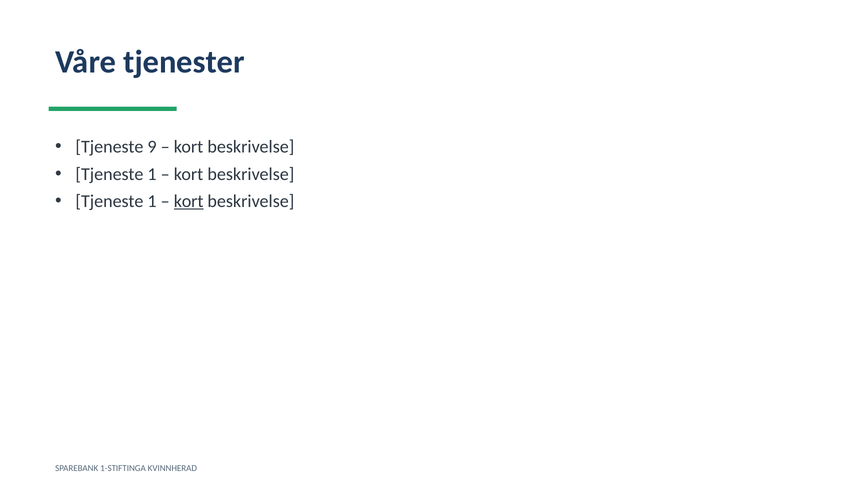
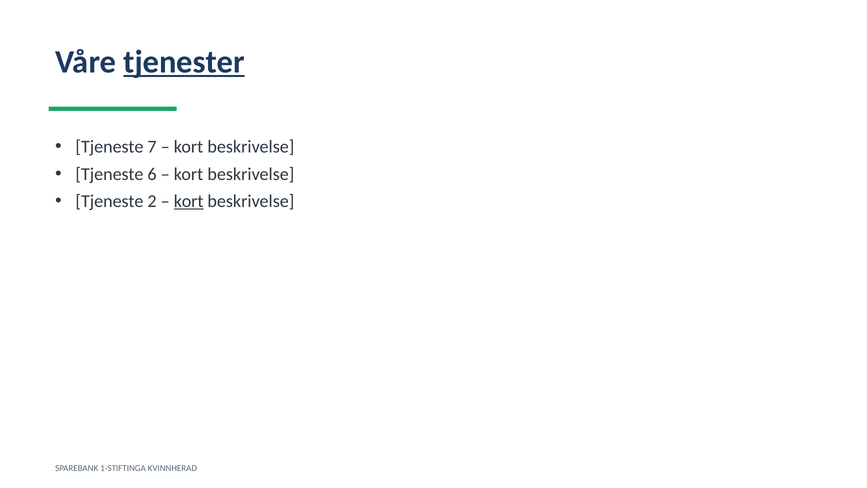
tjenester underline: none -> present (184, 62)
9: 9 -> 7 (152, 147)
1: 1 -> 6 (152, 174)
1: 1 -> 2 (152, 201)
